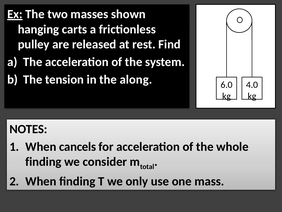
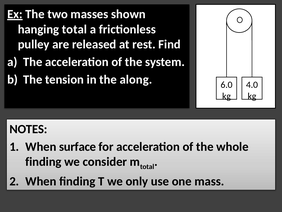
hanging carts: carts -> total (74, 29)
cancels: cancels -> surface (78, 146)
